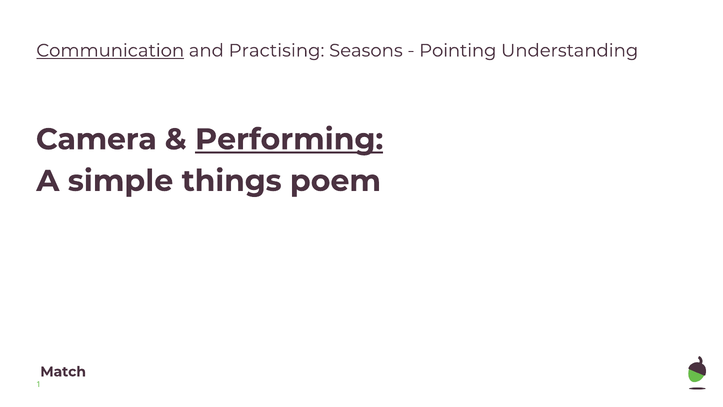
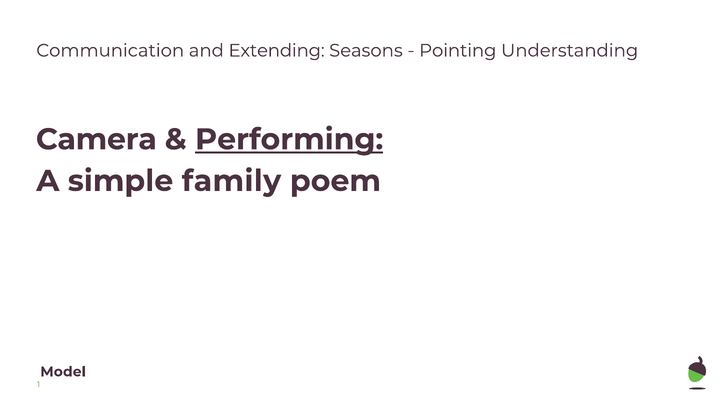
Communication underline: present -> none (110, 51)
Practising: Practising -> Extending (277, 51)
things: things -> family (231, 181)
Match: Match -> Model (63, 371)
